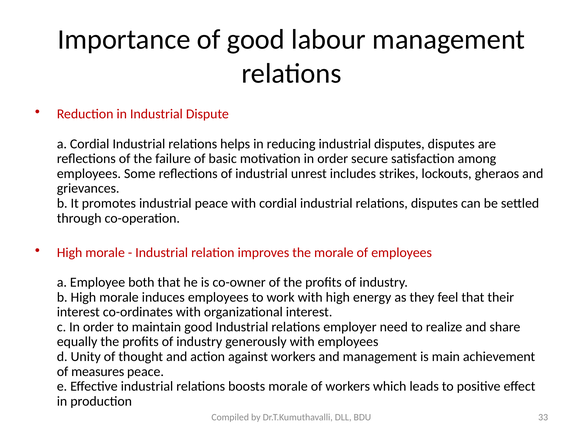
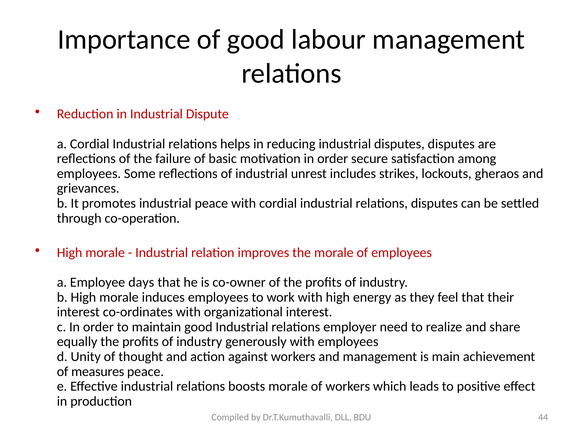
both: both -> days (141, 282)
33: 33 -> 44 (543, 417)
